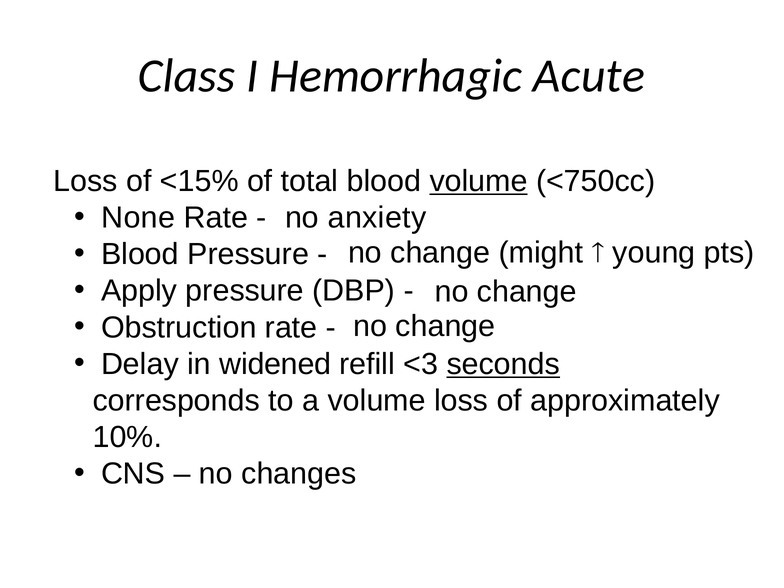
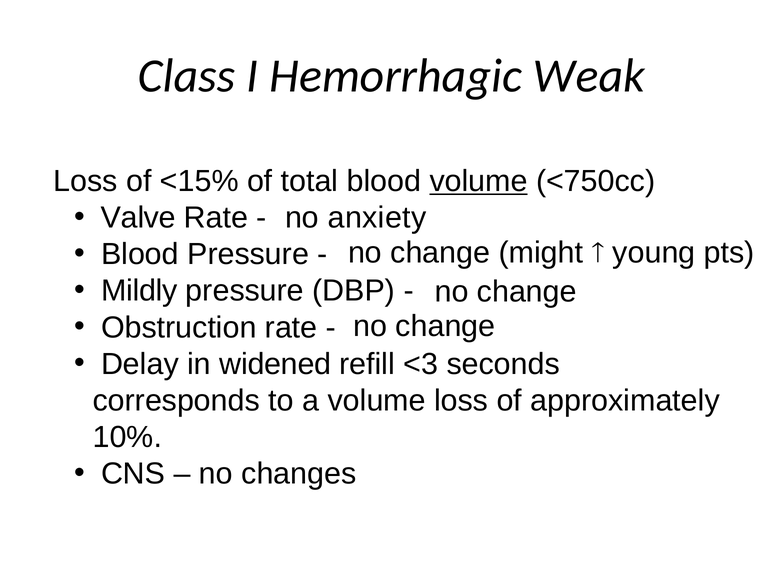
Acute: Acute -> Weak (589, 76)
None: None -> Valve (138, 218)
Apply: Apply -> Mildly (139, 291)
seconds underline: present -> none (503, 364)
